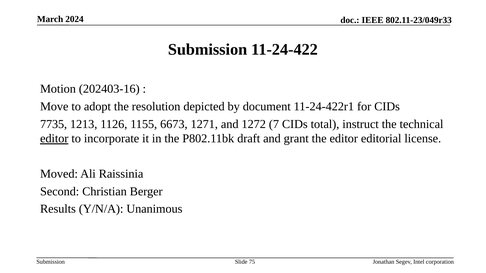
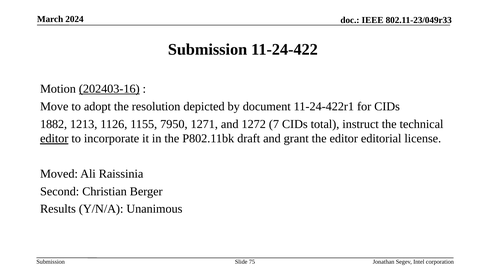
202403-16 underline: none -> present (109, 89)
7735: 7735 -> 1882 (54, 124)
6673: 6673 -> 7950 (174, 124)
